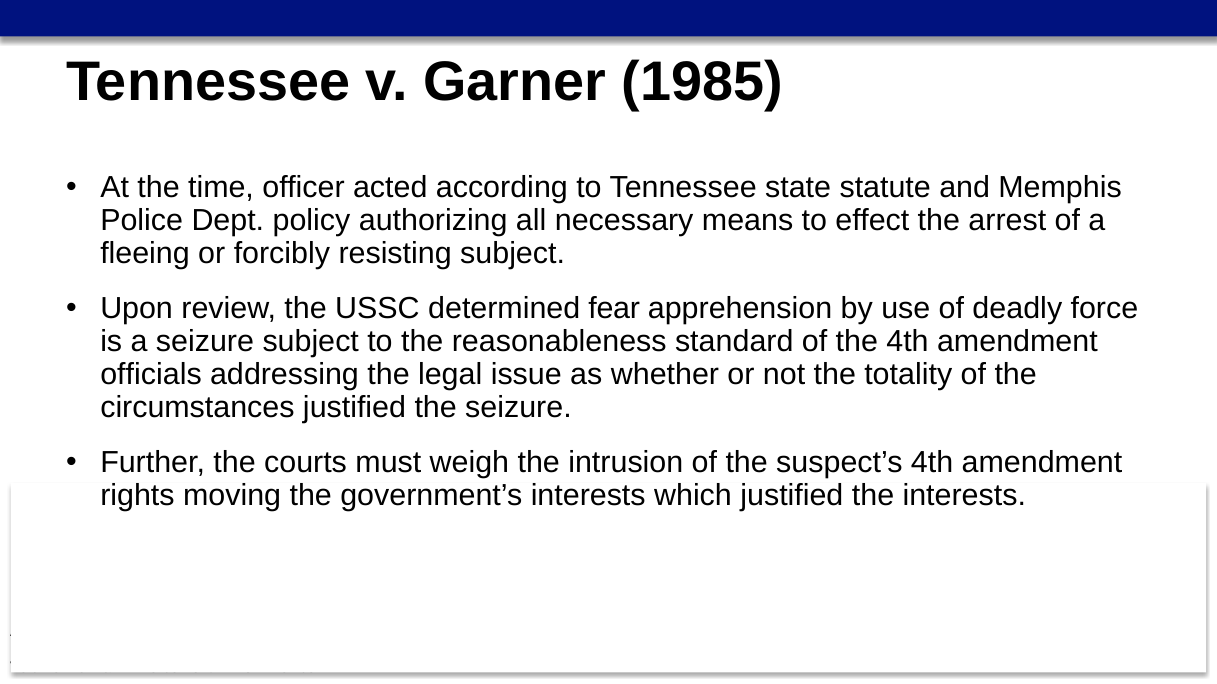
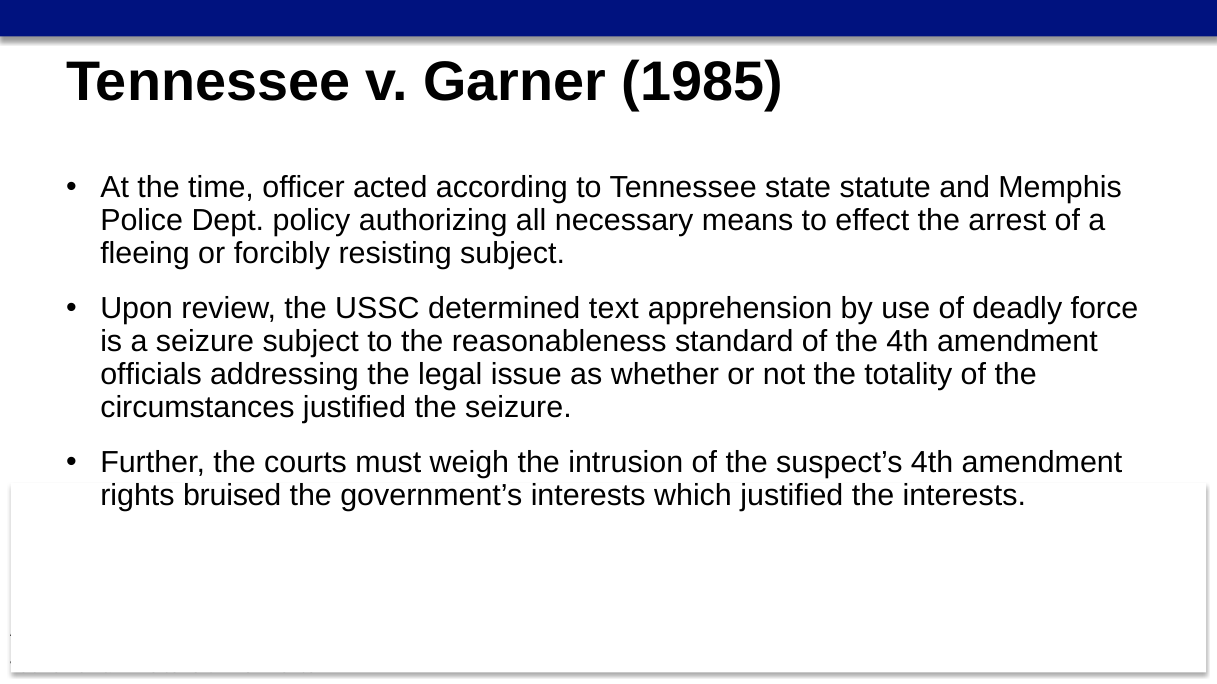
fear: fear -> text (614, 309)
moving: moving -> bruised (232, 496)
